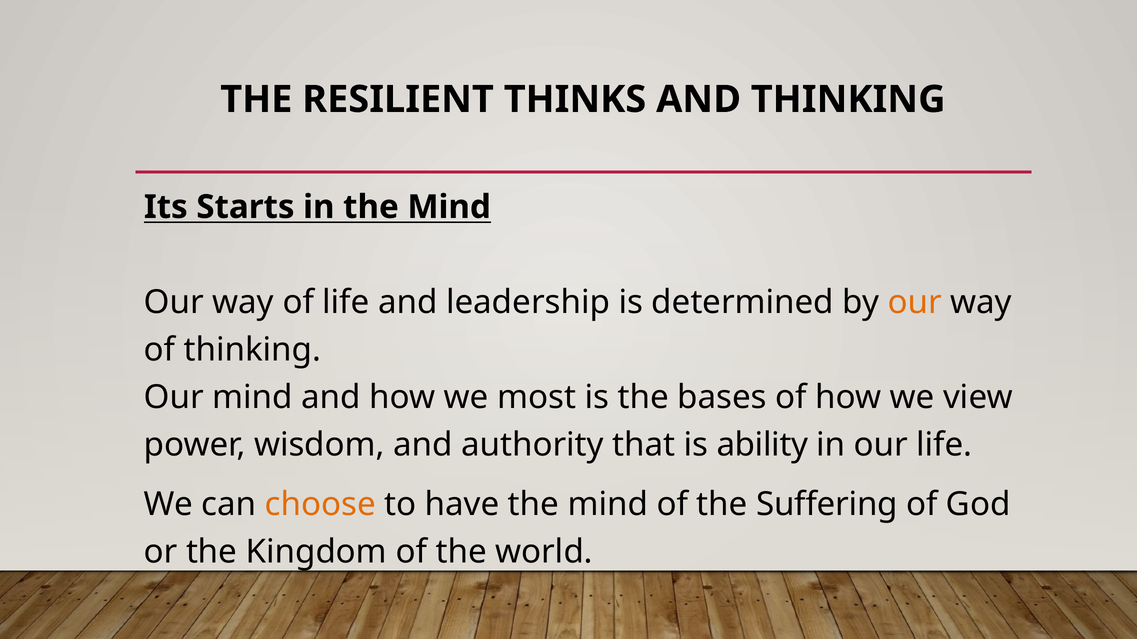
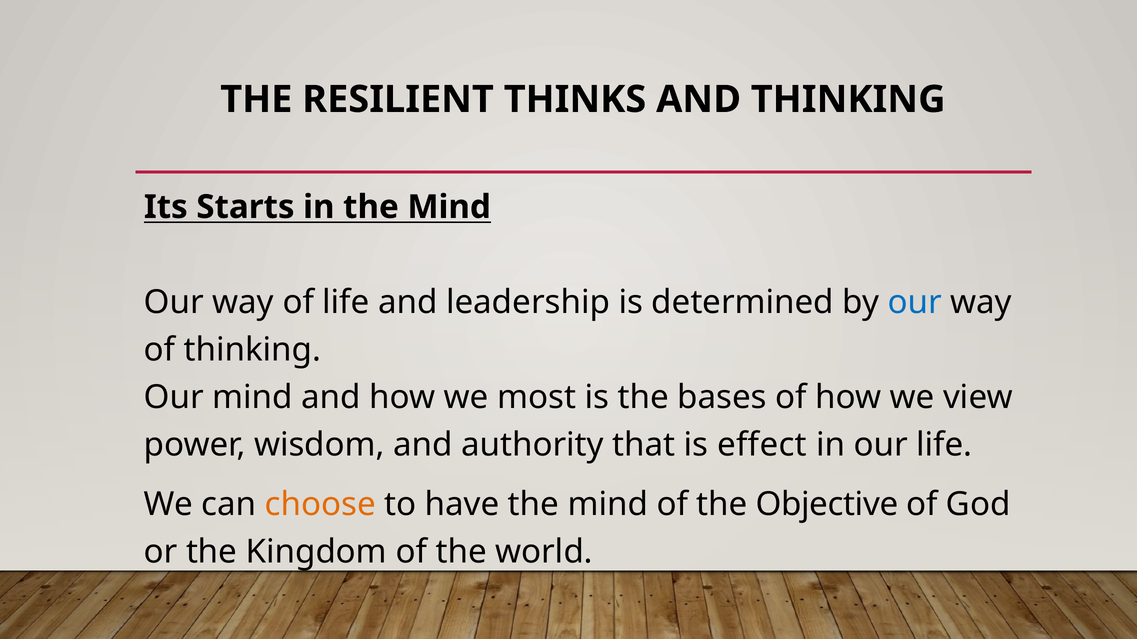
our colour: orange -> blue (915, 302)
ability: ability -> effect (762, 445)
Suffering: Suffering -> Objective (827, 505)
